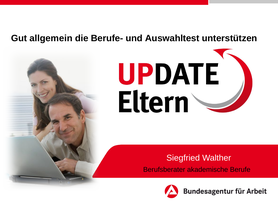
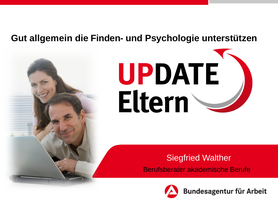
Berufe-: Berufe- -> Finden- (107, 38)
Auswahltest: Auswahltest -> Psychologie (172, 38)
